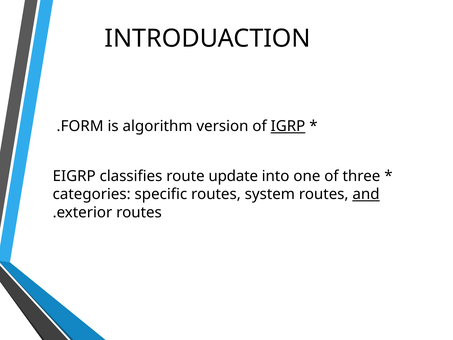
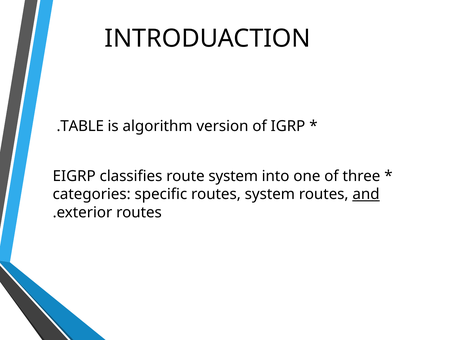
FORM: FORM -> TABLE (82, 126)
IGRP underline: present -> none (288, 126)
route update: update -> system (233, 176)
